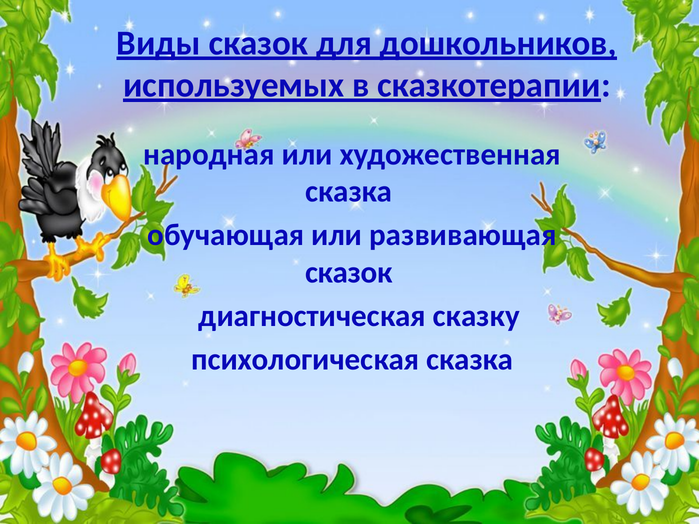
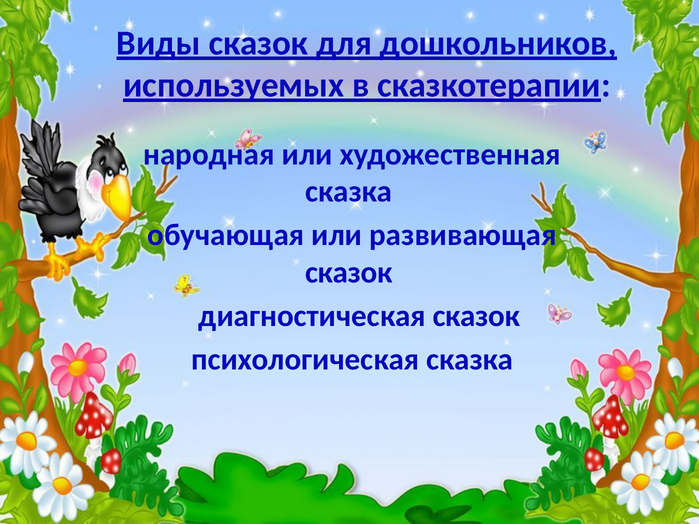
диагностическая сказку: сказку -> сказок (476, 316)
